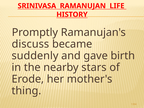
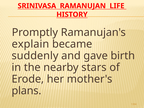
discuss: discuss -> explain (30, 44)
thing: thing -> plans (26, 91)
